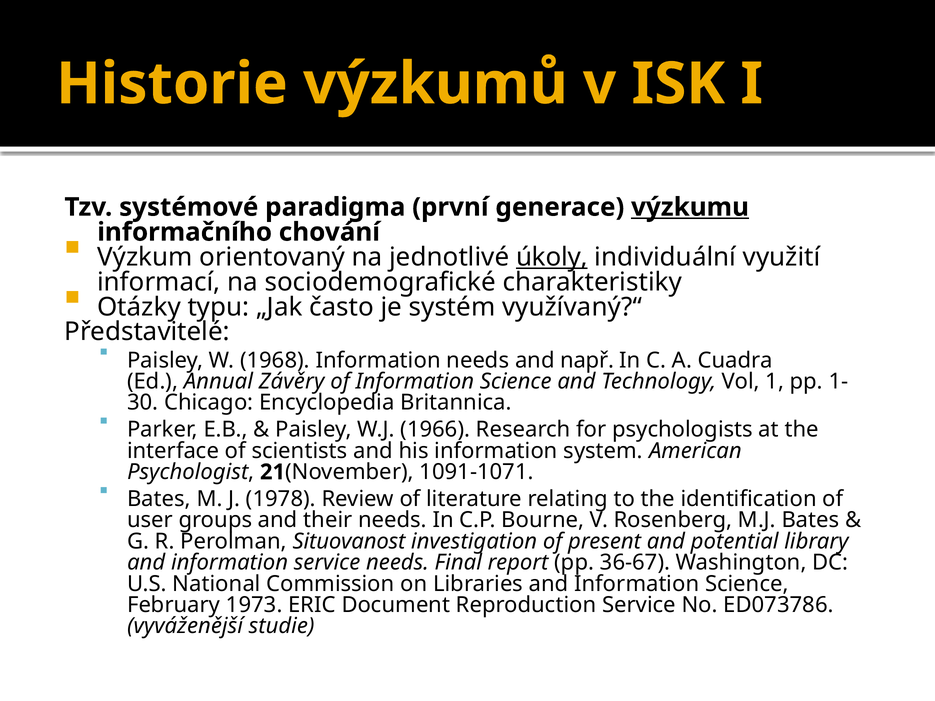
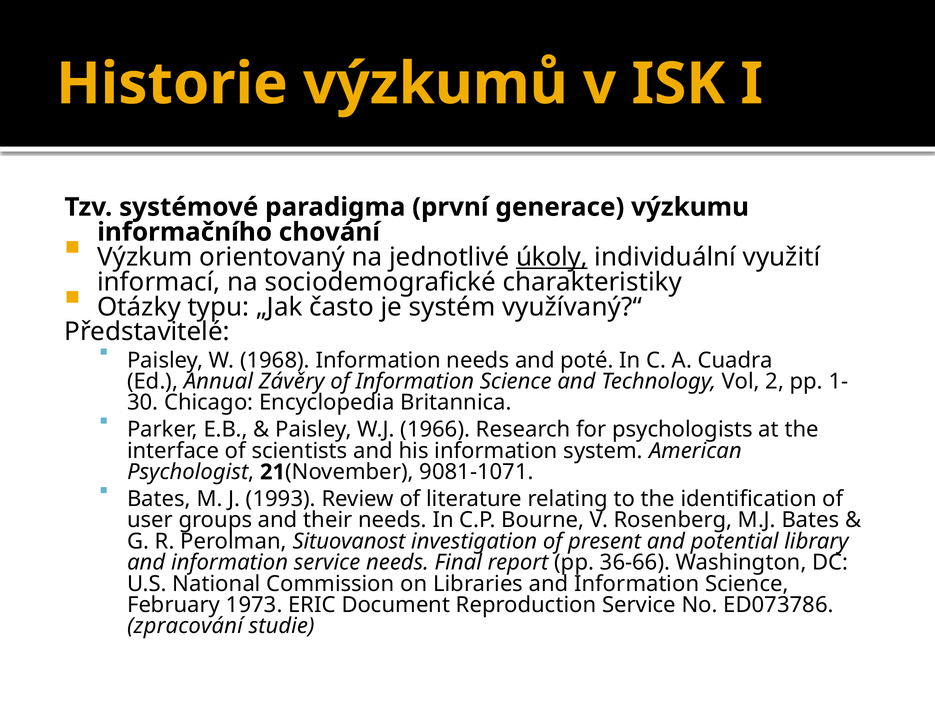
výzkumu underline: present -> none (690, 207)
např: např -> poté (587, 360)
1: 1 -> 2 (775, 382)
1091-1071: 1091-1071 -> 9081-1071 (477, 472)
1978: 1978 -> 1993 (281, 499)
36-67: 36-67 -> 36-66 (635, 563)
vyváženější: vyváženější -> zpracování (185, 626)
